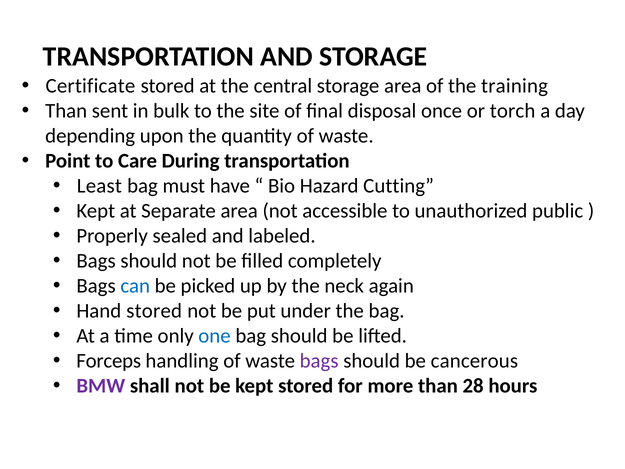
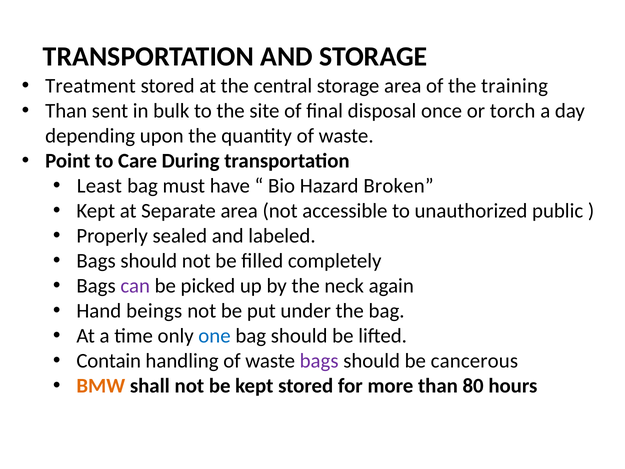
Certificate: Certificate -> Treatment (90, 86)
Cutting: Cutting -> Broken (399, 186)
can colour: blue -> purple (135, 286)
Hand stored: stored -> beings (154, 311)
Forceps: Forceps -> Contain (109, 361)
BMW colour: purple -> orange (101, 386)
28: 28 -> 80 (473, 386)
